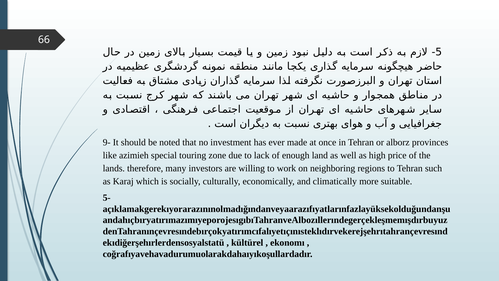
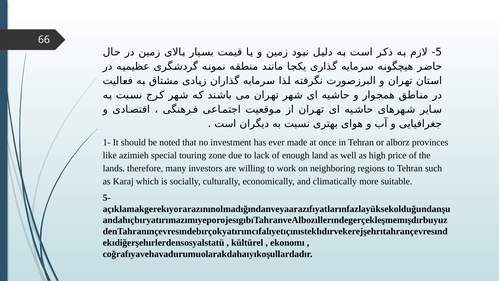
9-: 9- -> 1- (107, 142)
